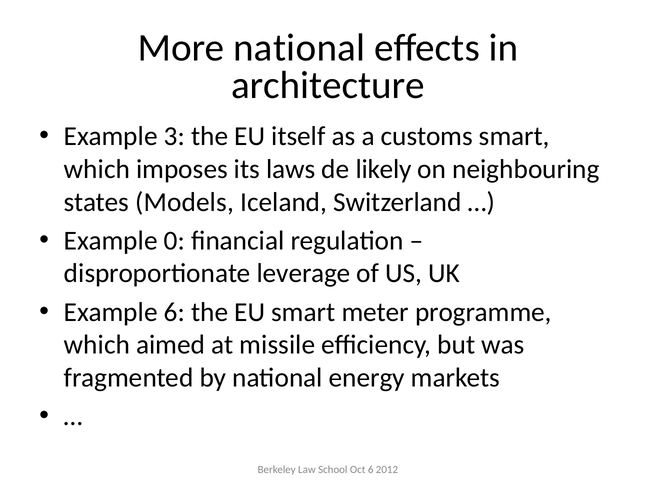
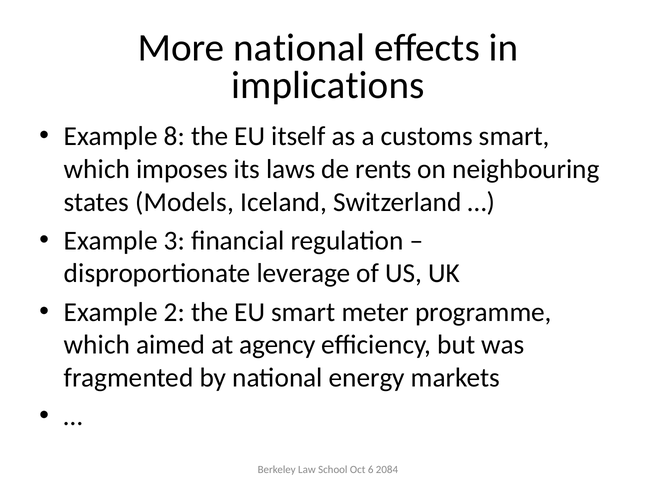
architecture: architecture -> implications (328, 85)
3: 3 -> 8 (174, 136)
likely: likely -> rents (384, 169)
0: 0 -> 3 (174, 241)
Example 6: 6 -> 2 (174, 312)
missile: missile -> agency (277, 345)
2012: 2012 -> 2084 (387, 470)
